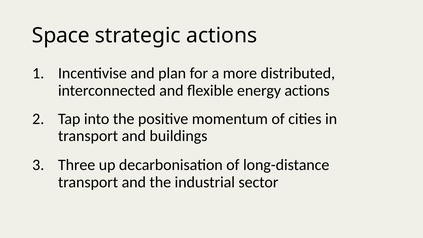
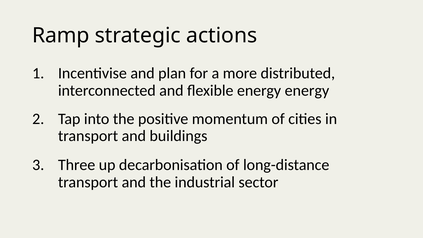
Space: Space -> Ramp (61, 36)
energy actions: actions -> energy (307, 91)
